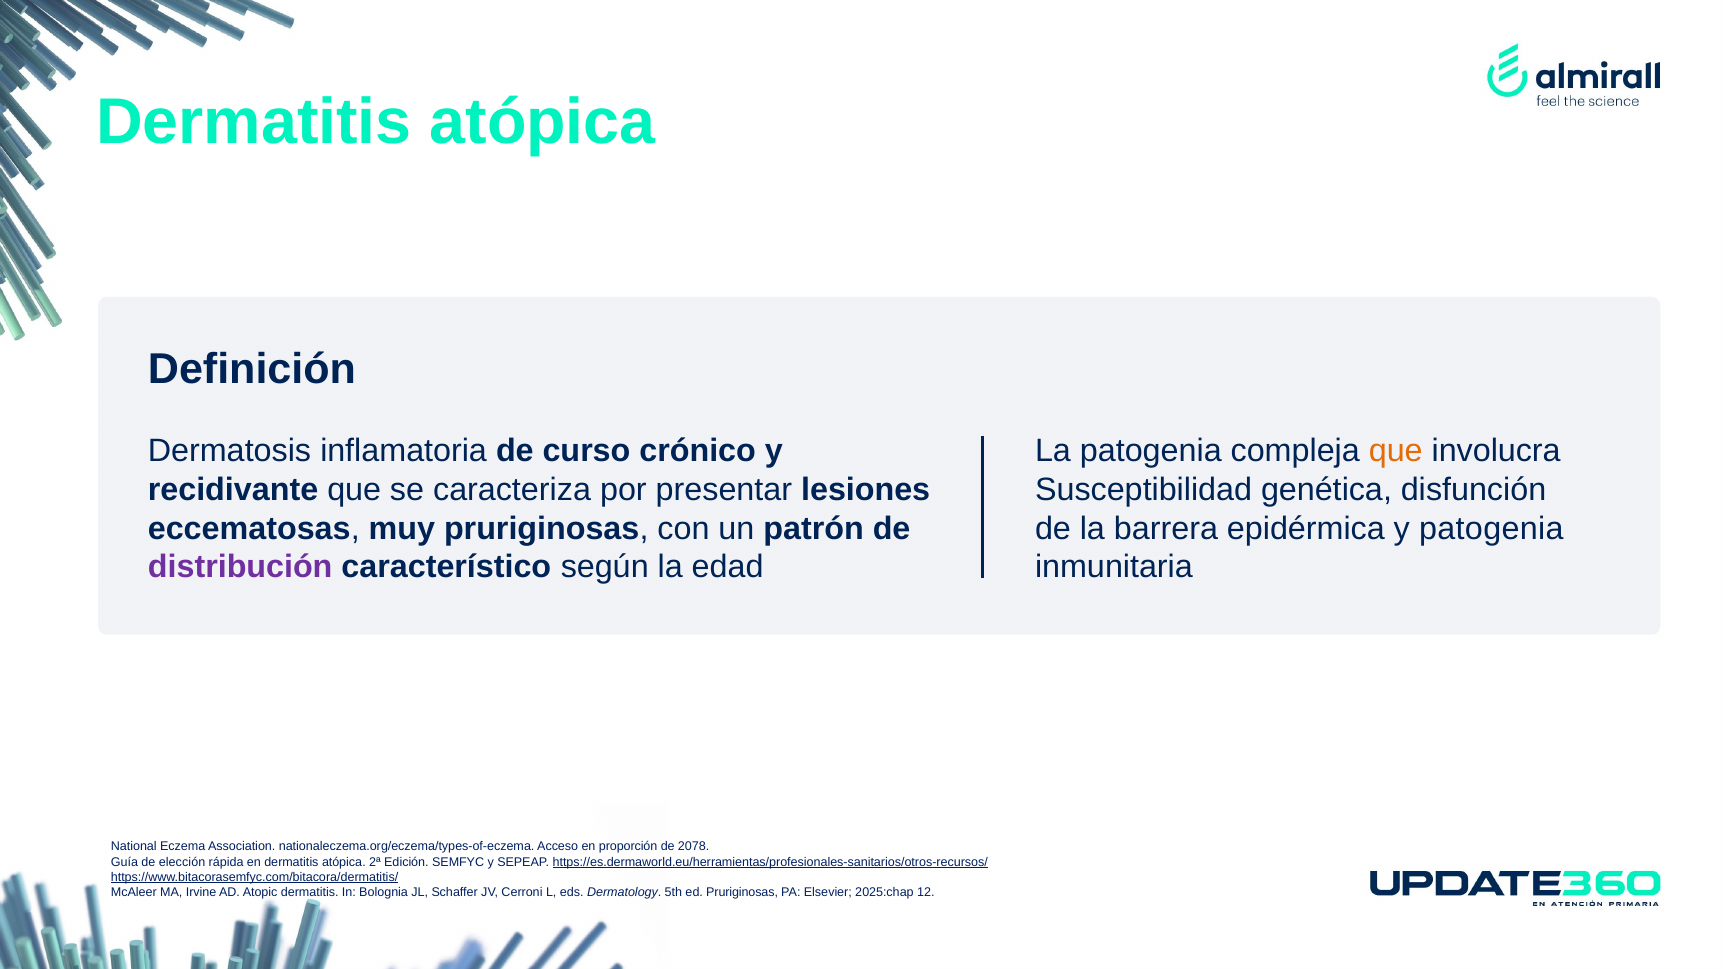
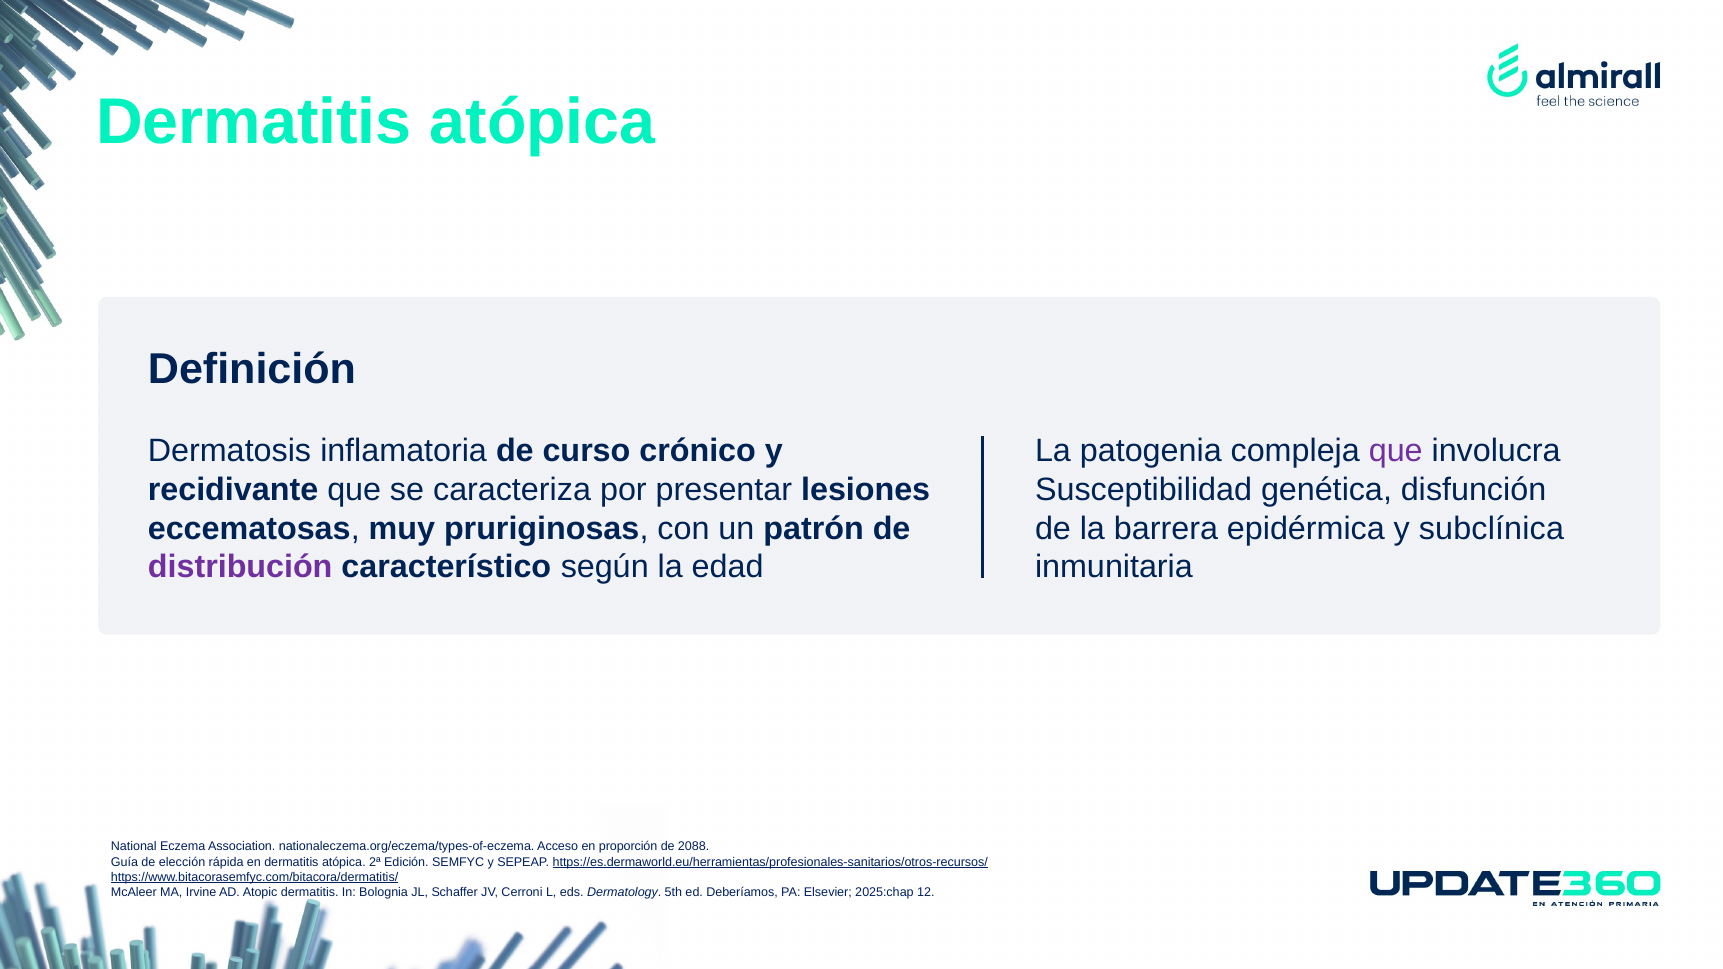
que colour: orange -> purple (1396, 451)
y patogenia: patogenia -> subclínica (1491, 528)
2078: 2078 -> 2088 (694, 847)
ed Pruriginosas: Pruriginosas -> Deberíamos (742, 892)
